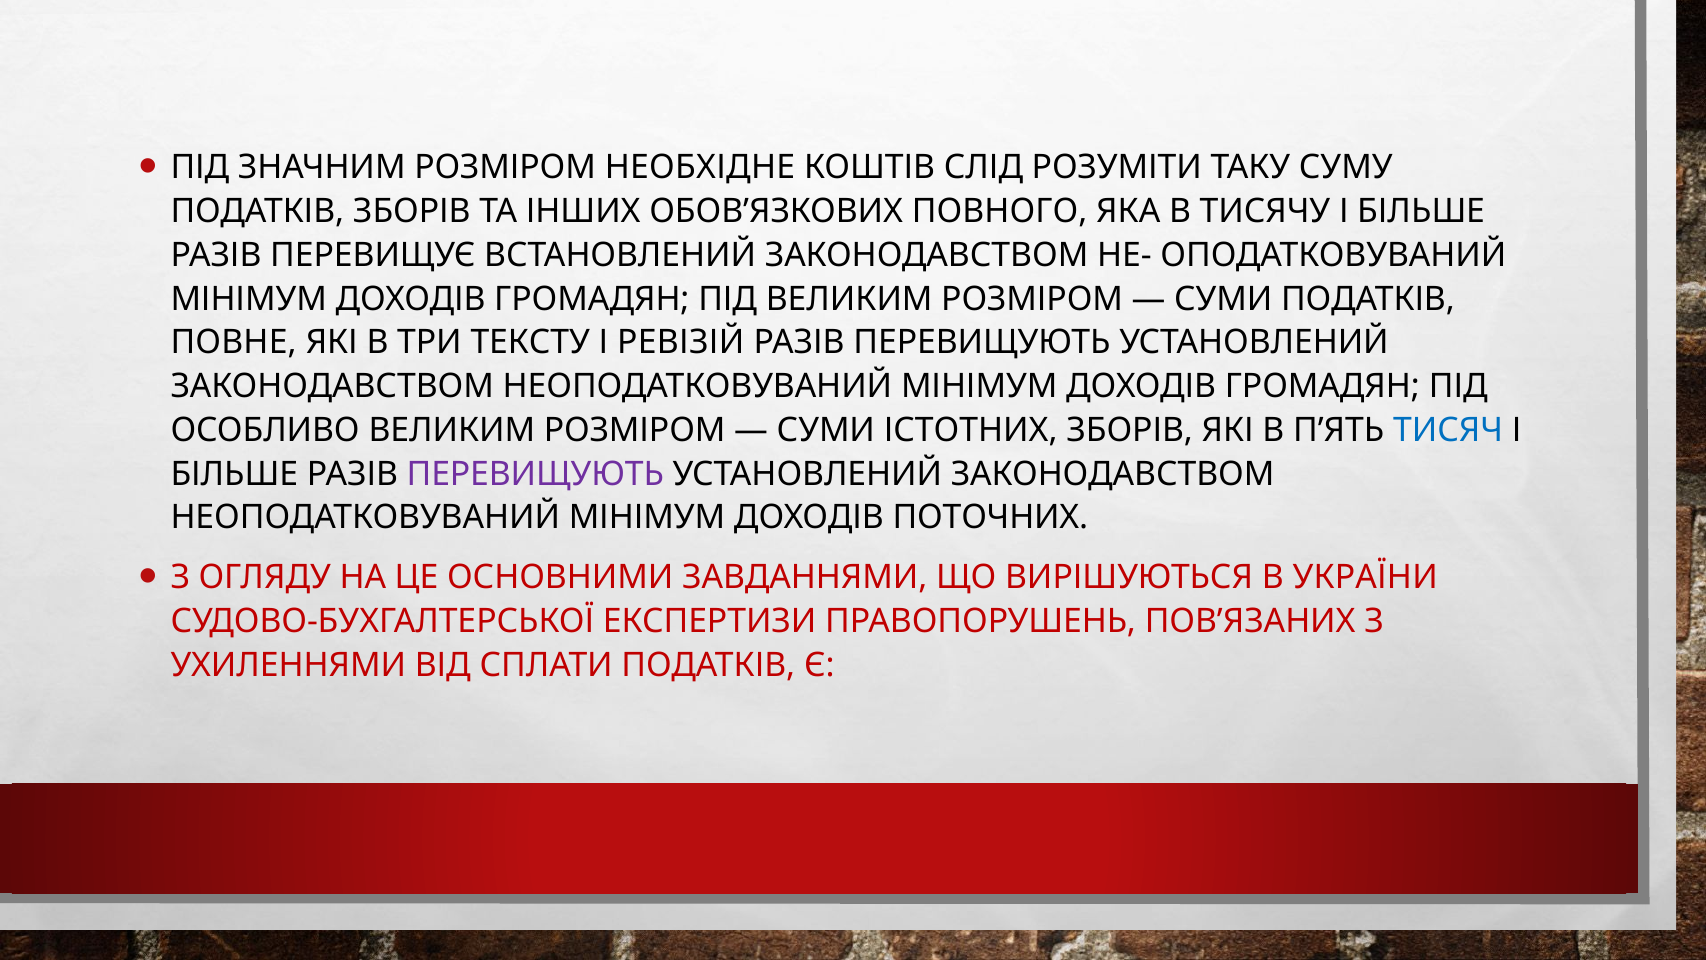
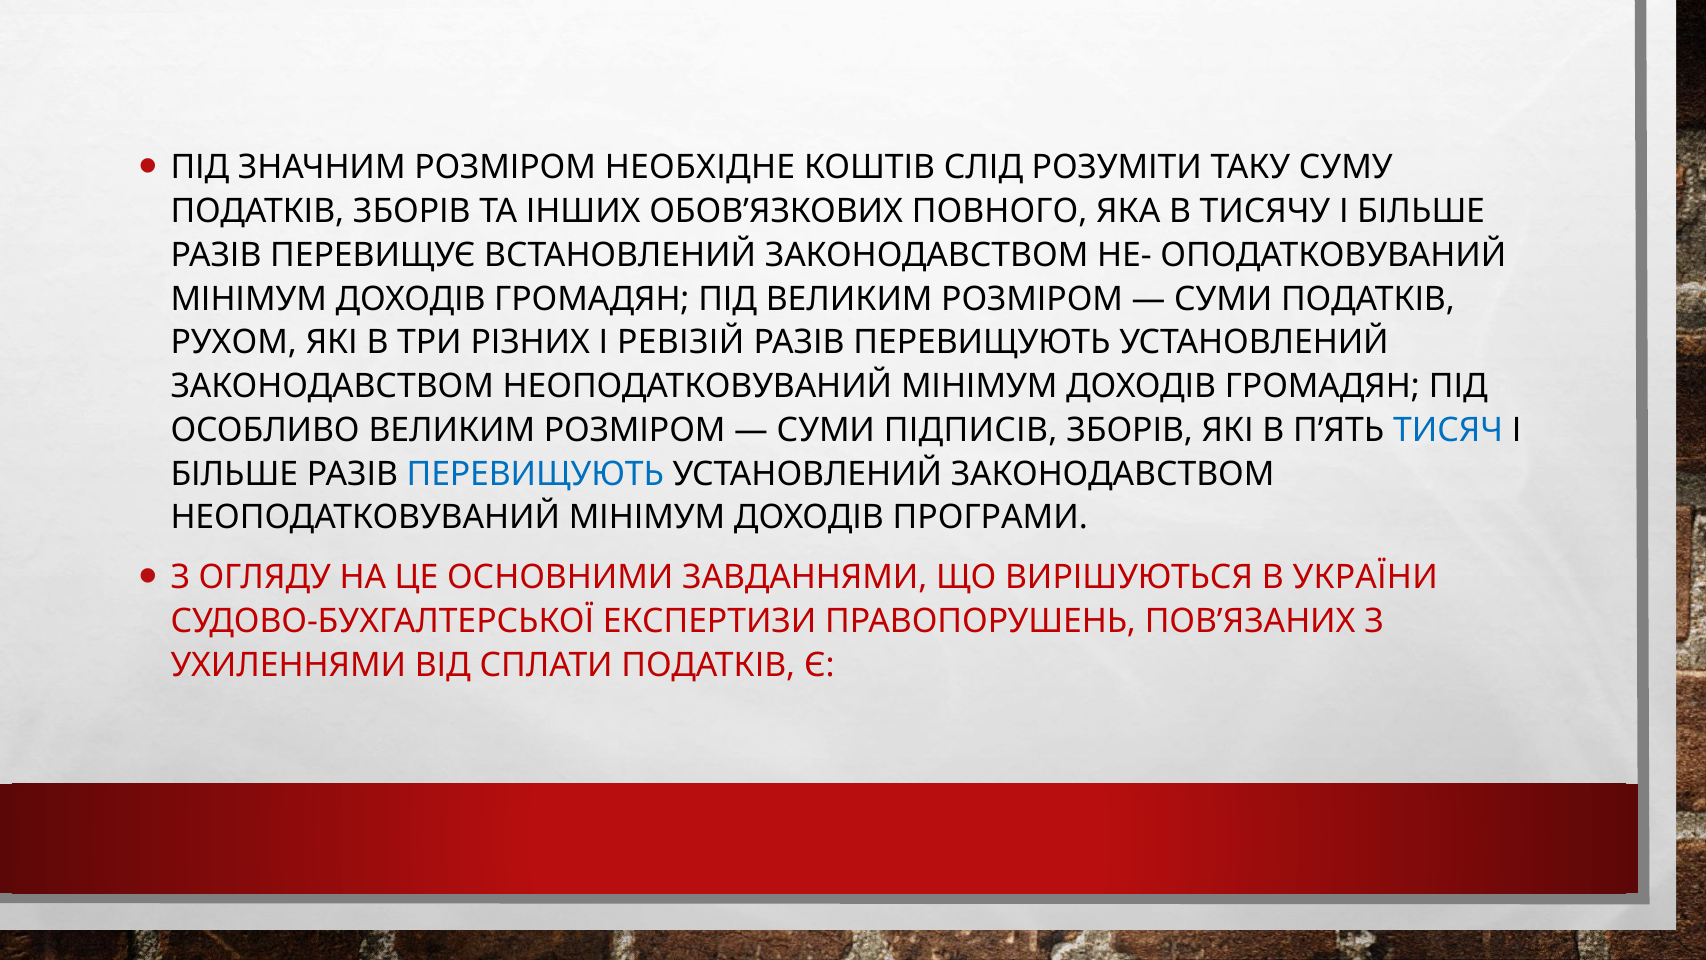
ПОВНЕ: ПОВНЕ -> РУХОМ (234, 343)
ТЕКСТУ: ТЕКСТУ -> РІЗНИХ (530, 343)
ІСТОТНИХ: ІСТОТНИХ -> ПІДПИСІВ (971, 430)
ПЕРЕВИЩУЮТЬ colour: purple -> blue (535, 474)
ПОТОЧНИХ: ПОТОЧНИХ -> ПРОГРАМИ (990, 518)
